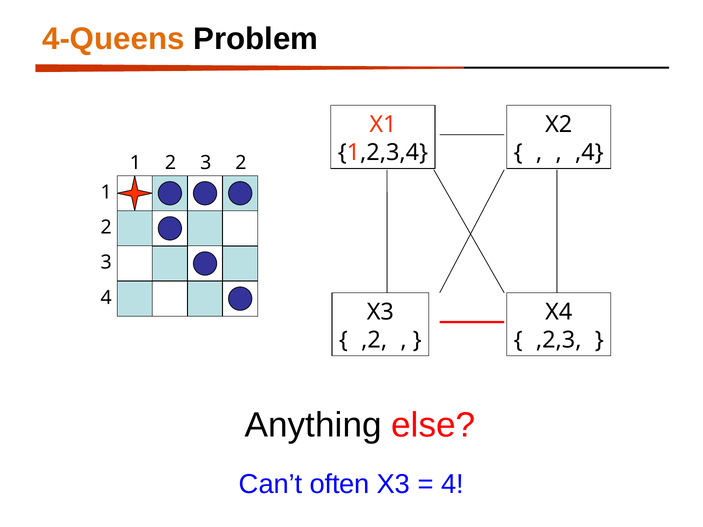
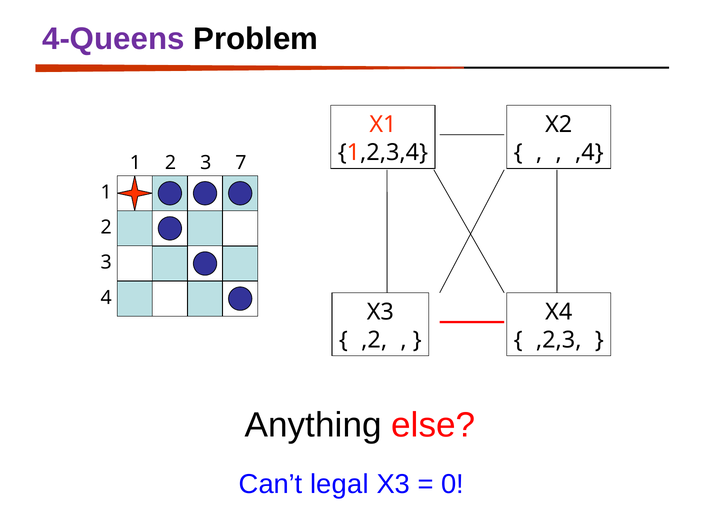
4-Queens colour: orange -> purple (113, 39)
2 2: 2 -> 7 (241, 163)
often: often -> legal (339, 485)
4: 4 -> 0 (453, 485)
